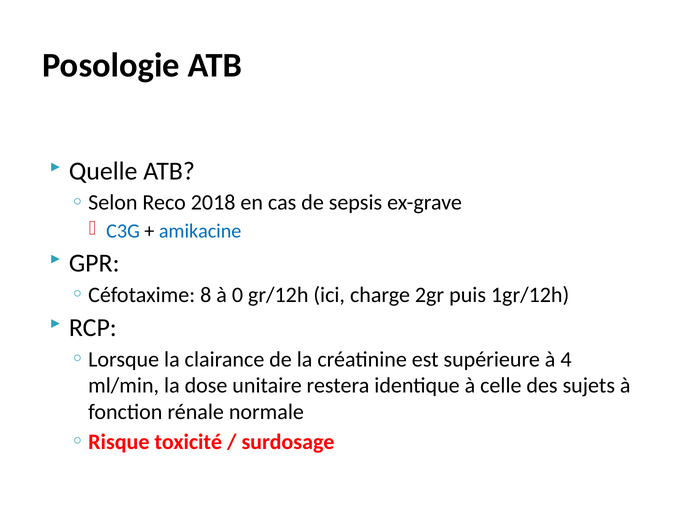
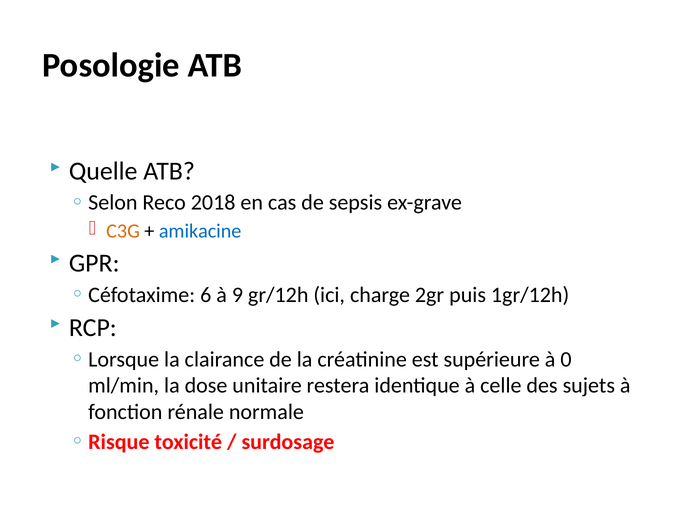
C3G colour: blue -> orange (123, 231)
8: 8 -> 6 (206, 294)
0: 0 -> 9 (237, 294)
4: 4 -> 0 (566, 359)
